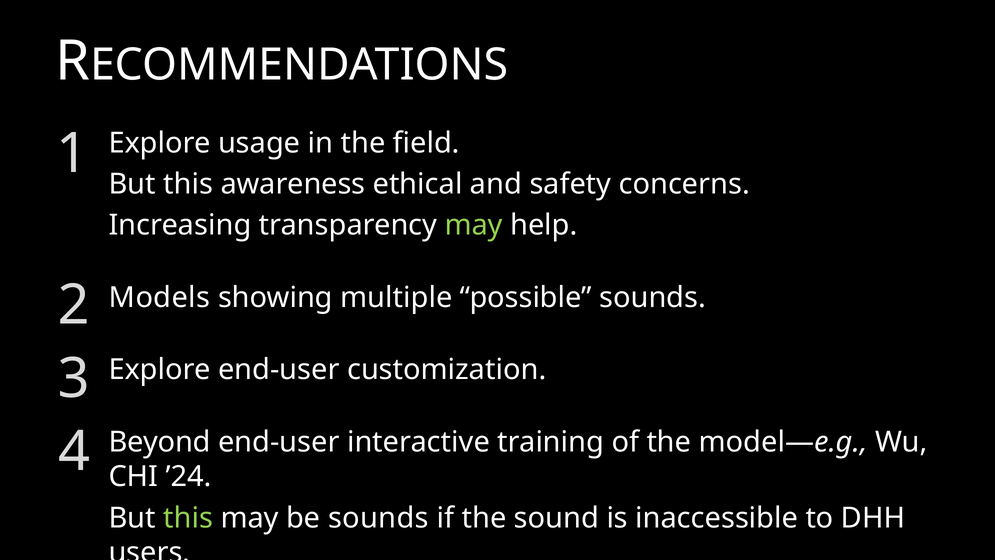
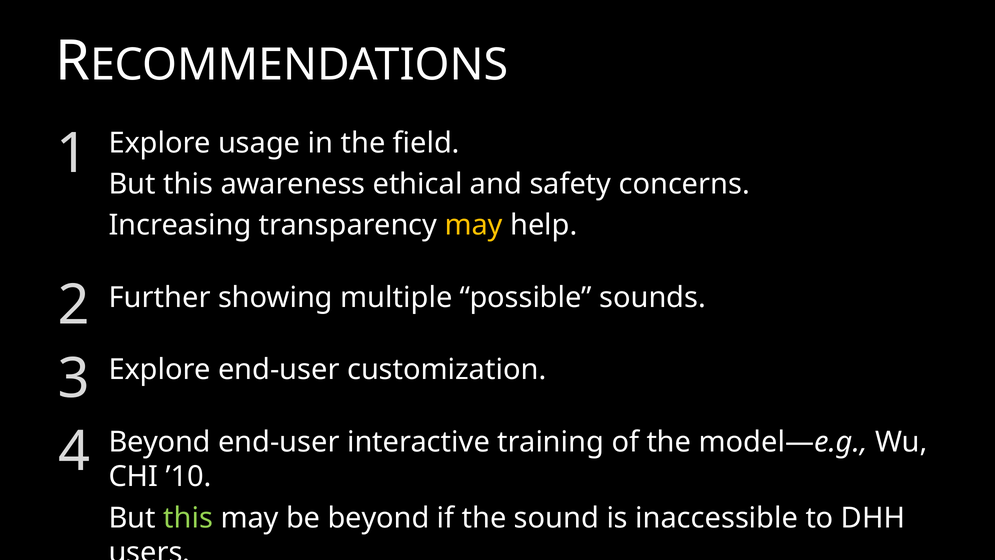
may colour: light green -> yellow (474, 225)
Models: Models -> Further (160, 297)
’24: ’24 -> ’10 (189, 477)
be sounds: sounds -> beyond (379, 518)
